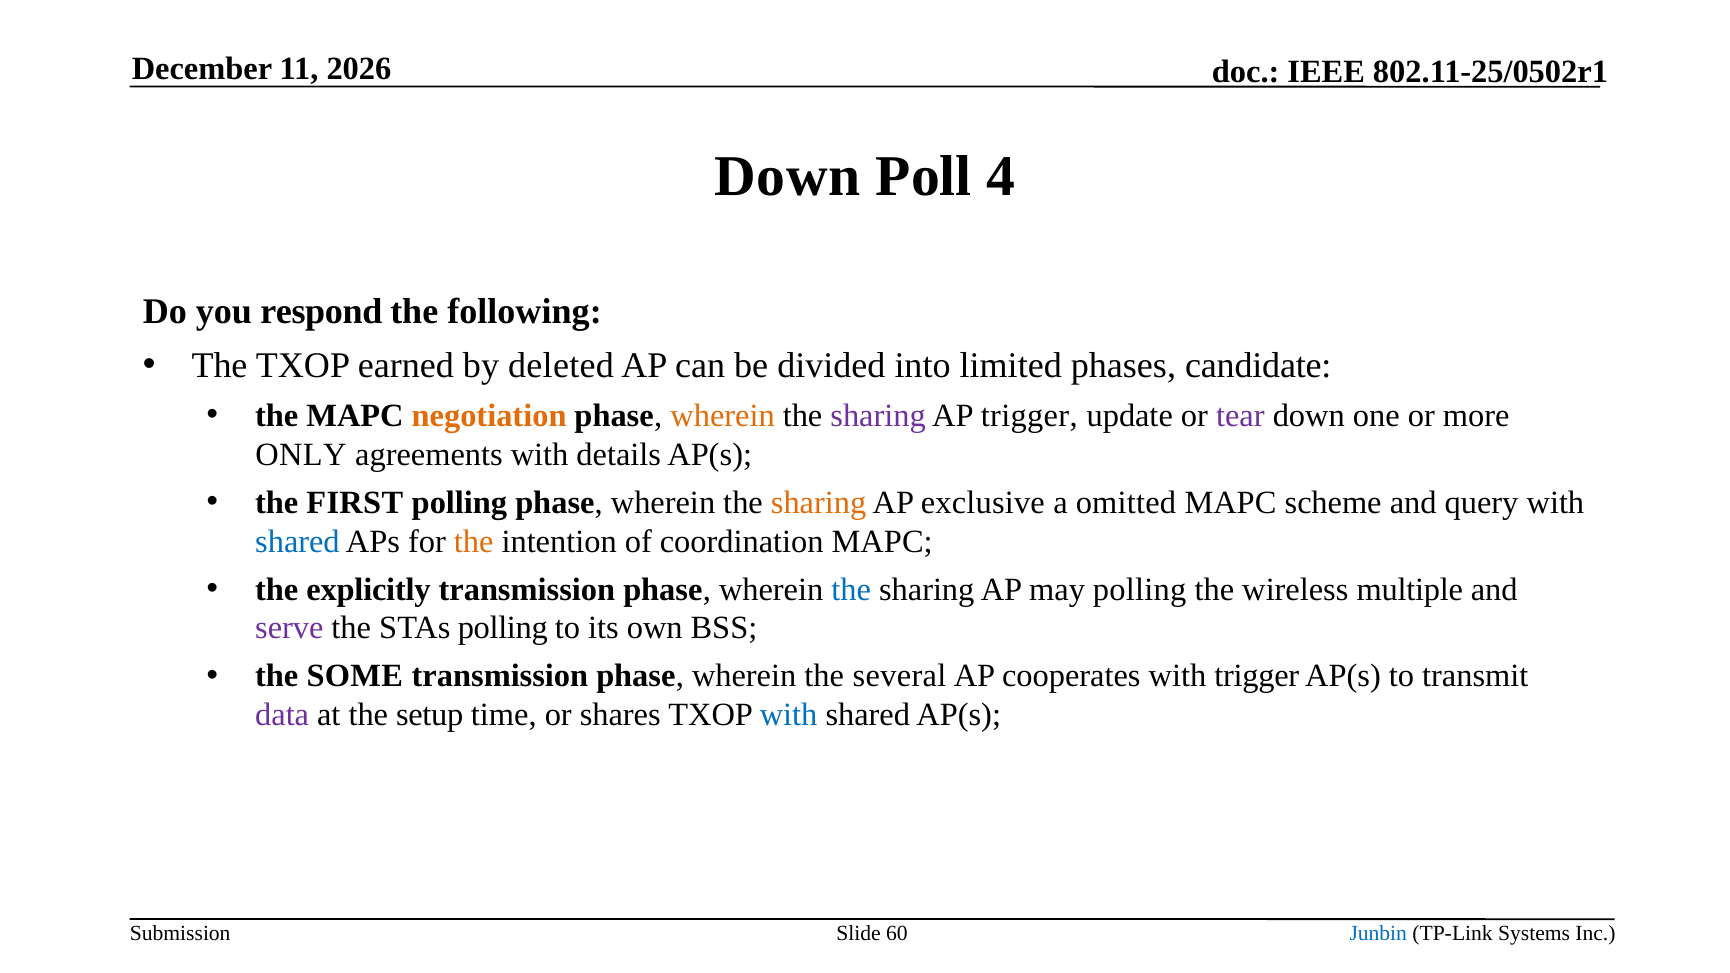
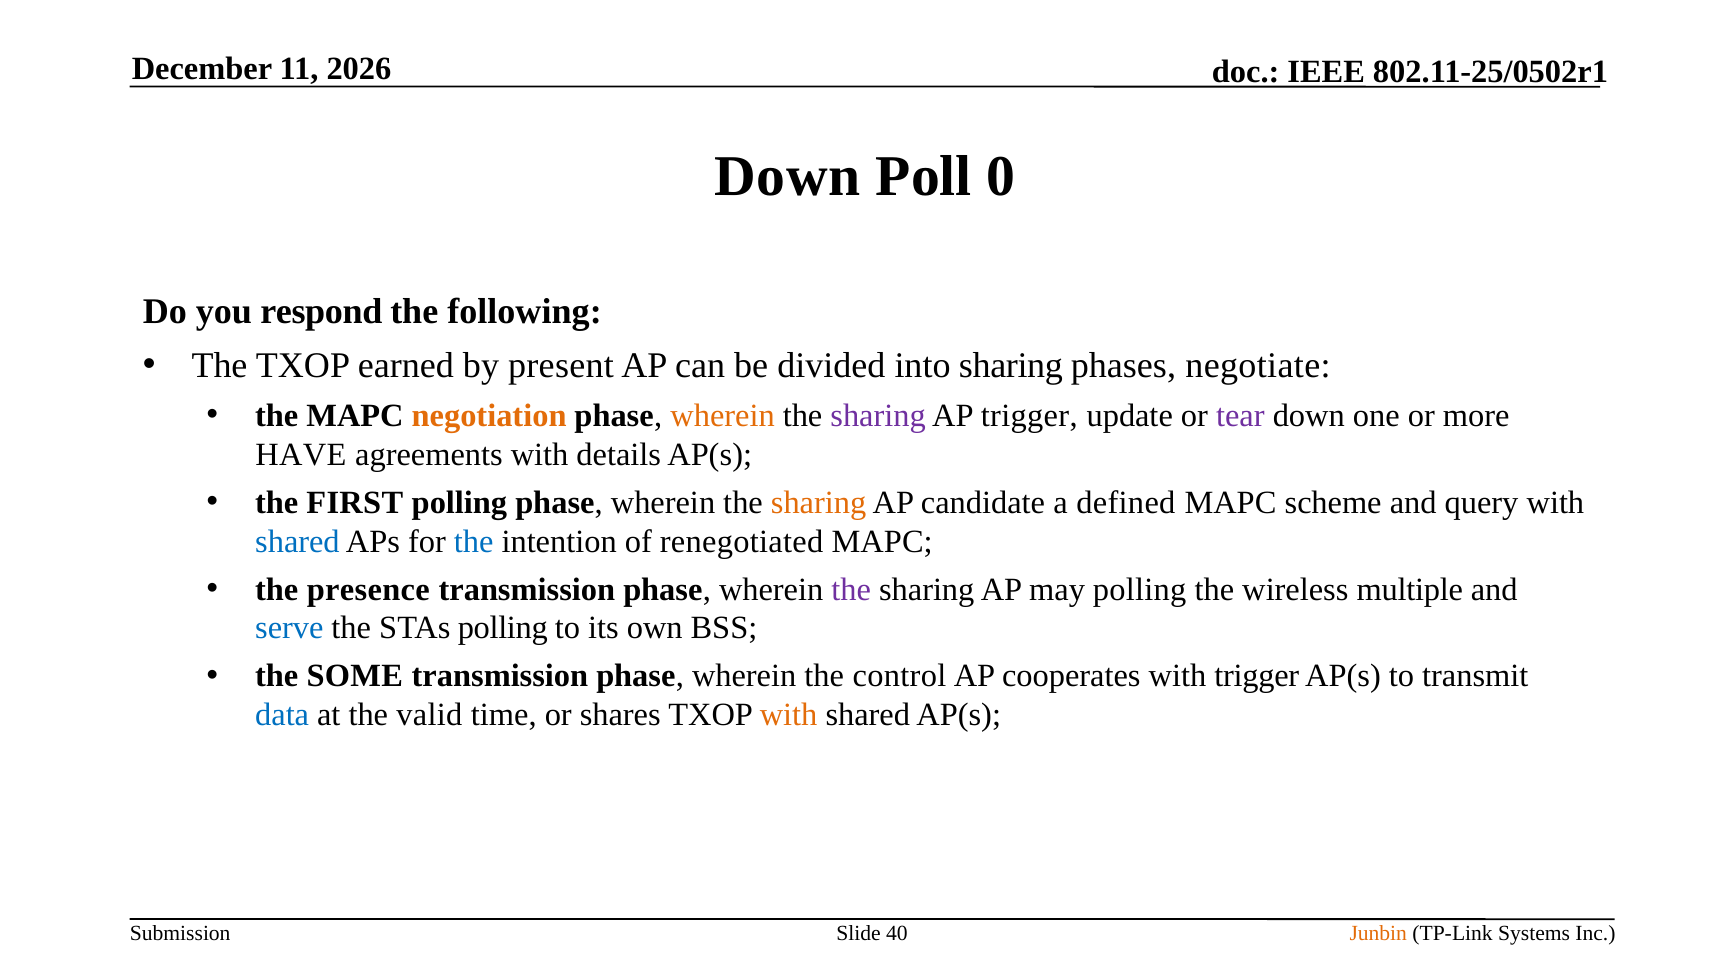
4: 4 -> 0 (1001, 177)
deleted: deleted -> present (561, 366)
into limited: limited -> sharing (1011, 366)
candidate: candidate -> negotiate (1258, 366)
ONLY: ONLY -> HAVE (301, 455)
exclusive: exclusive -> candidate (983, 503)
omitted: omitted -> defined (1126, 503)
the colour: orange -> blue (474, 541)
coordination: coordination -> renegotiated (742, 541)
explicitly: explicitly -> presence (368, 589)
the colour: blue -> purple (851, 589)
serve colour: purple -> blue (289, 628)
several: several -> control (900, 676)
data colour: purple -> blue (282, 715)
setup: setup -> valid (429, 715)
with colour: blue -> orange (789, 715)
60: 60 -> 40 (897, 933)
Junbin colour: blue -> orange (1378, 933)
